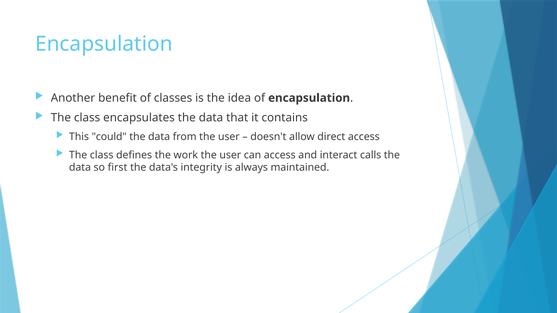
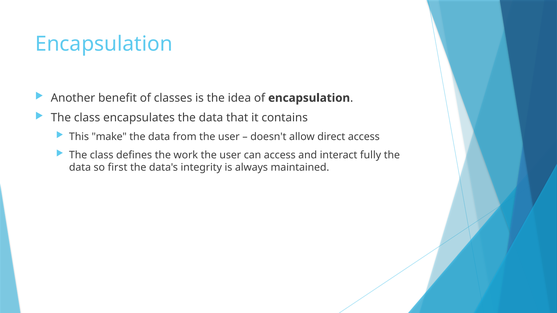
could: could -> make (109, 137)
calls: calls -> fully (371, 155)
